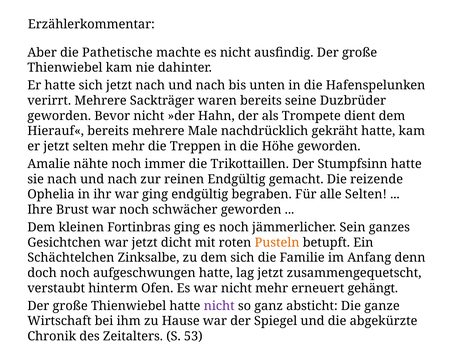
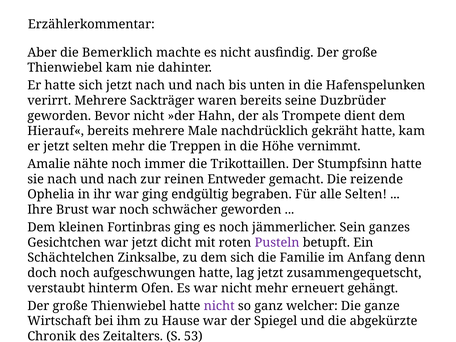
Pathetische: Pathetische -> Bemerklich (117, 52)
Höhe geworden: geworden -> vernimmt (329, 146)
reinen Endgültig: Endgültig -> Entweder (237, 179)
Pusteln colour: orange -> purple (277, 243)
absticht: absticht -> welcher (312, 306)
